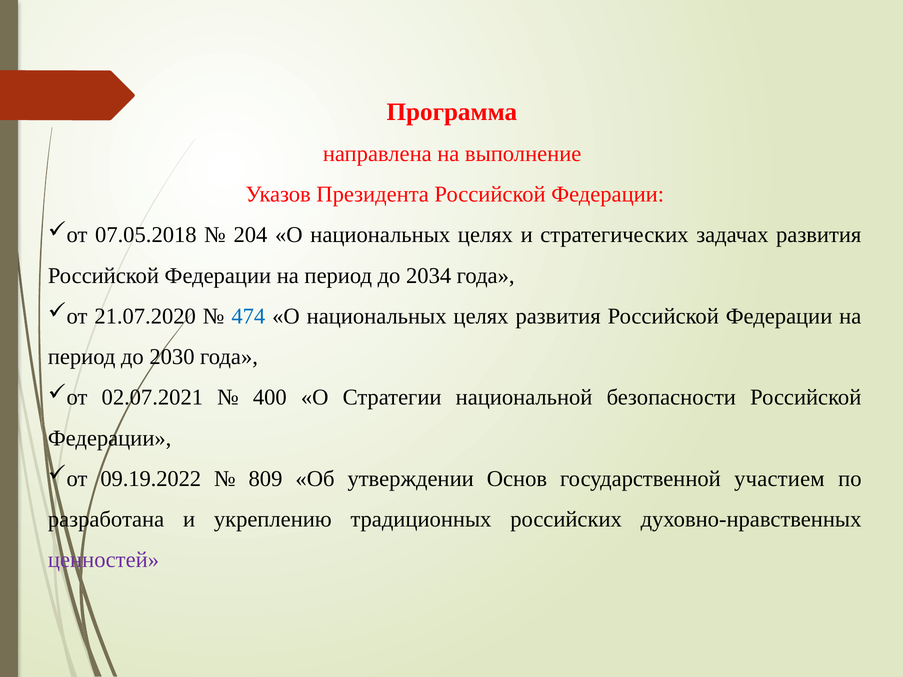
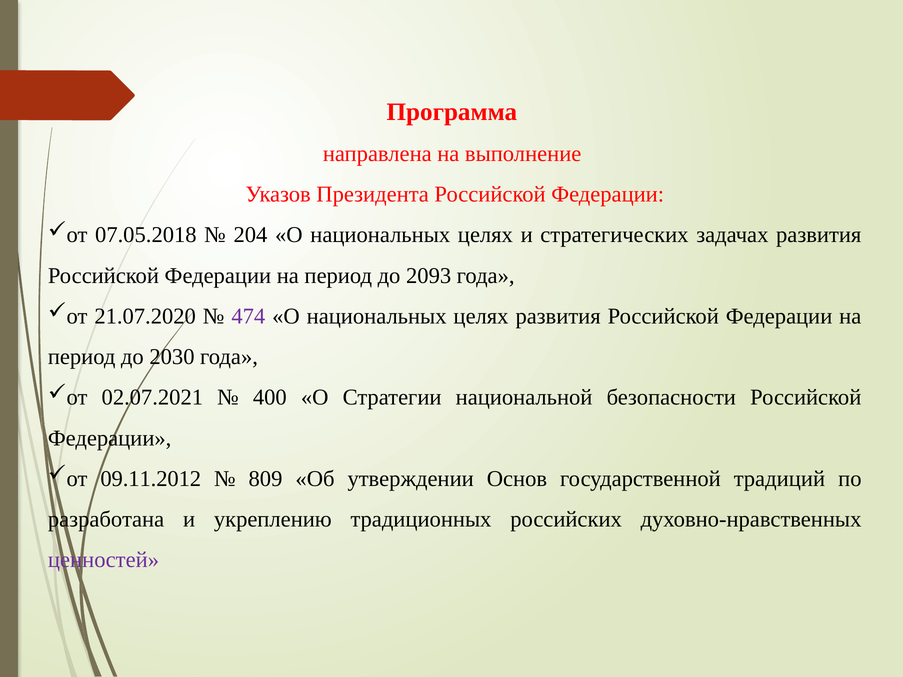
2034: 2034 -> 2093 (429, 276)
474 colour: blue -> purple (248, 316)
09.19.2022: 09.19.2022 -> 09.11.2012 (151, 479)
участием: участием -> традиций (780, 479)
